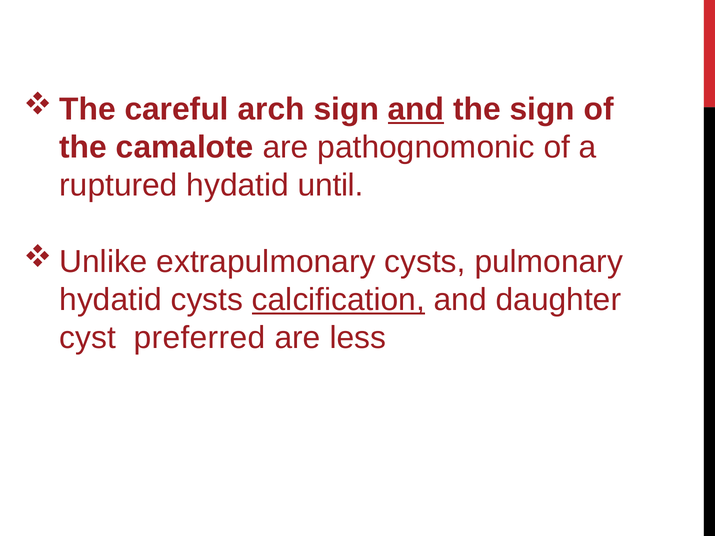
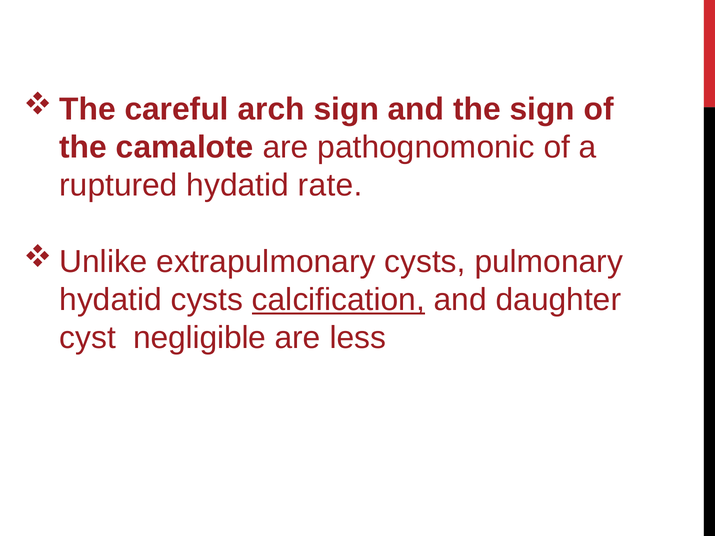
and underline: present -> none (416, 109)
until: until -> rate (330, 186)
preferred: preferred -> negligible (200, 338)
